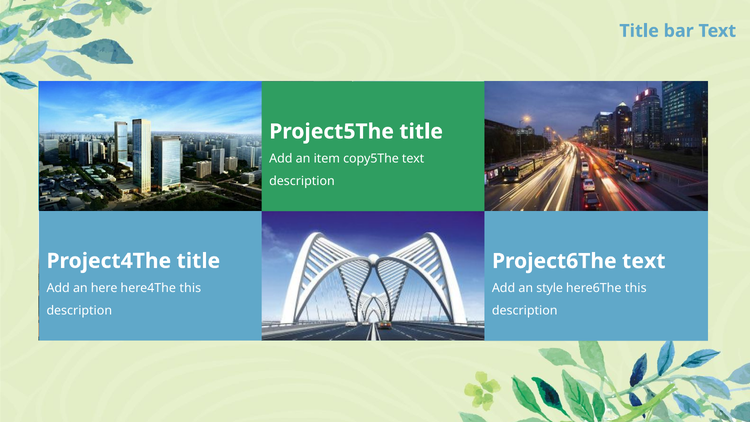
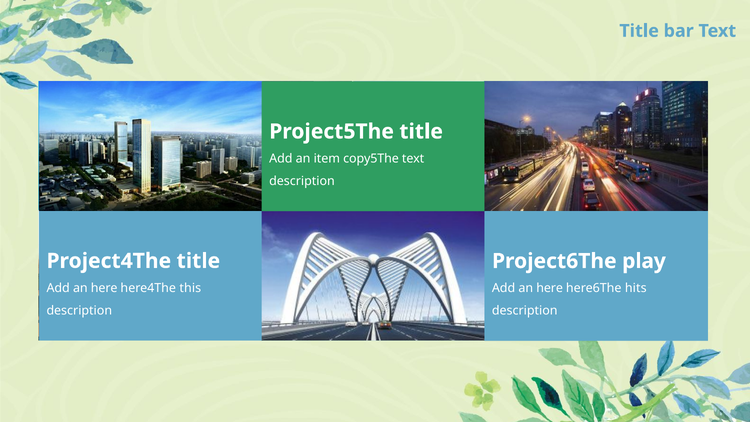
Project6The text: text -> play (644, 261)
style: style -> here (550, 288)
here6The this: this -> hits (636, 288)
